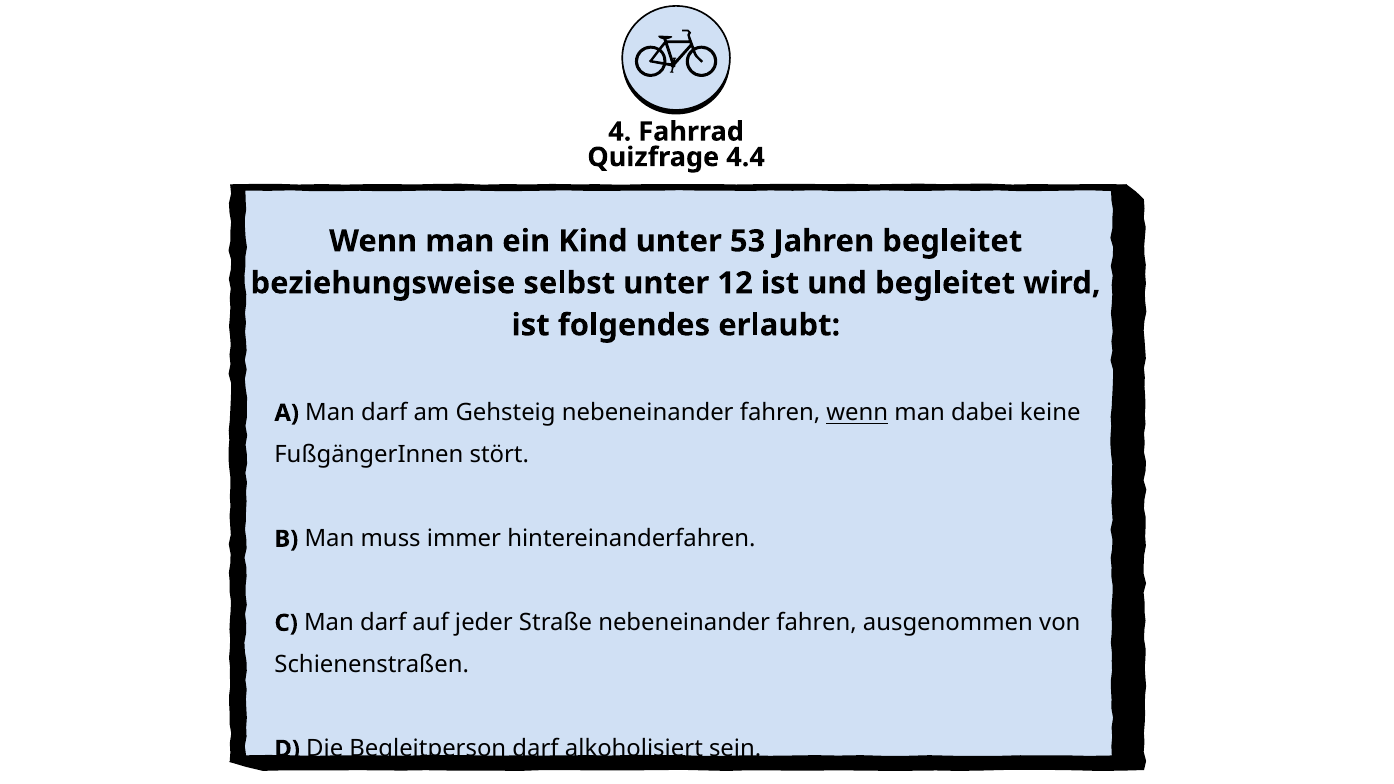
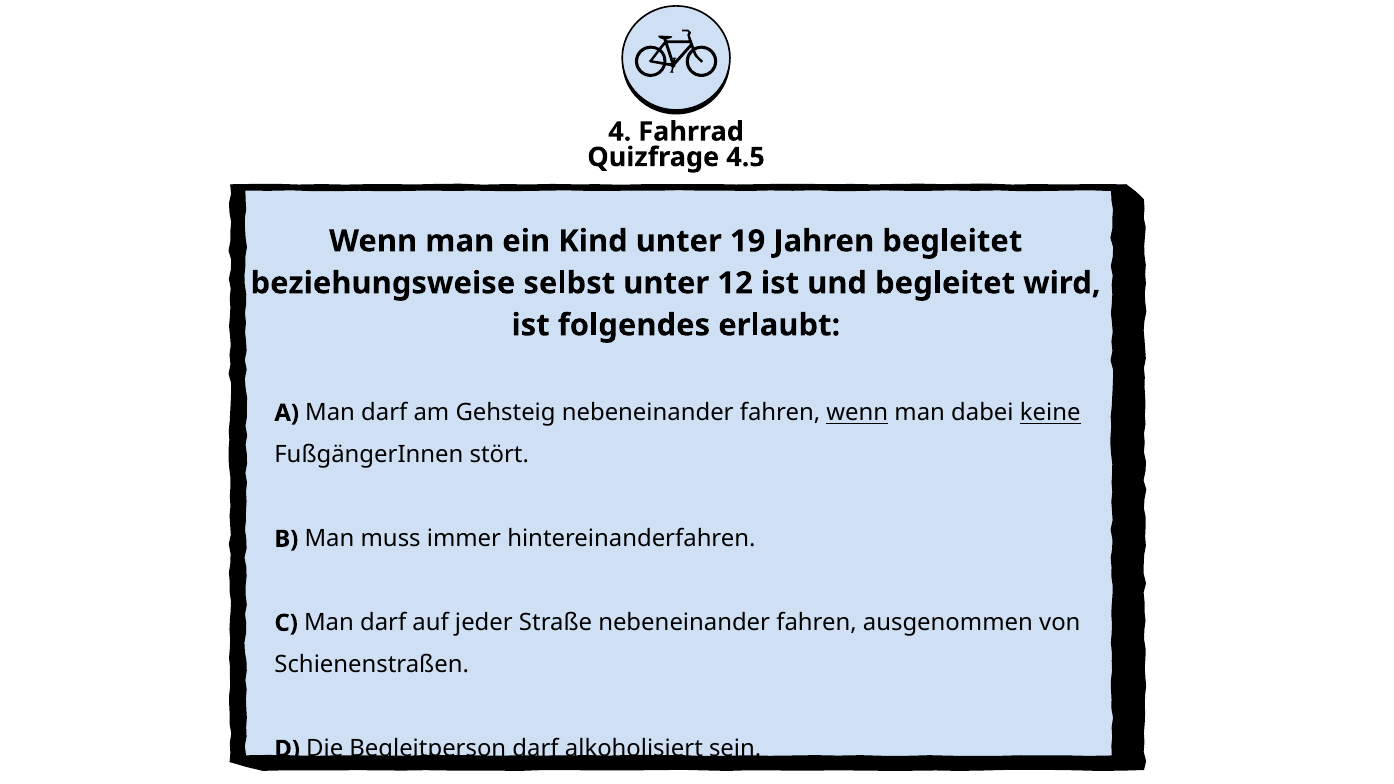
4.4: 4.4 -> 4.5 (746, 157)
53: 53 -> 19 (748, 241)
keine underline: none -> present (1050, 413)
